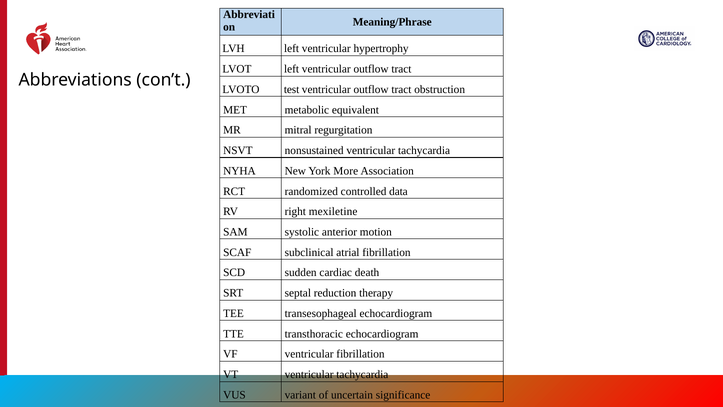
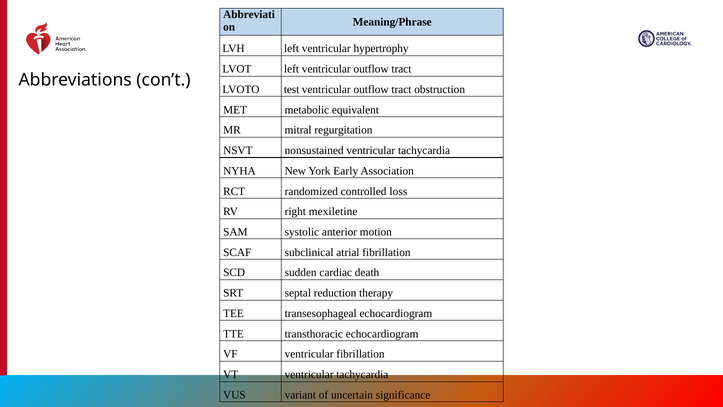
More: More -> Early (346, 171)
data: data -> loss (398, 191)
